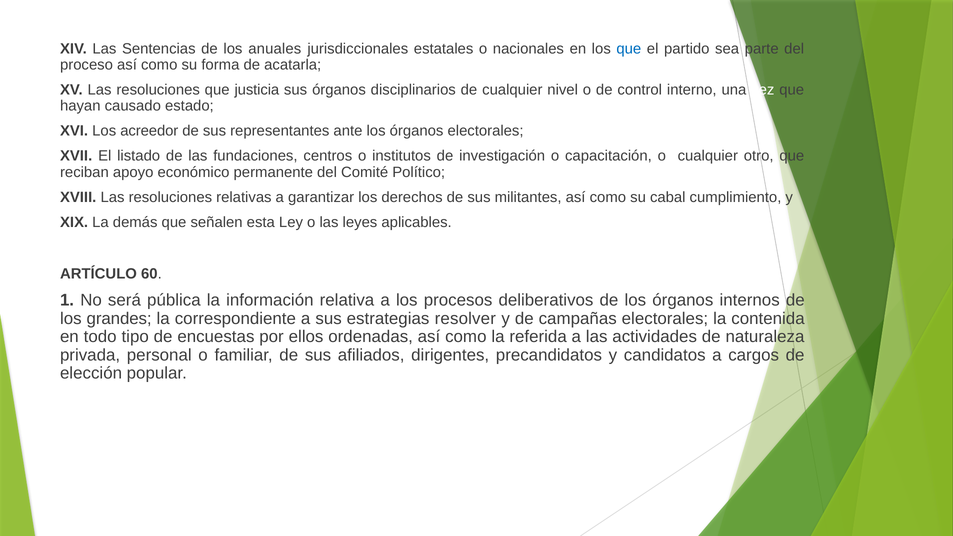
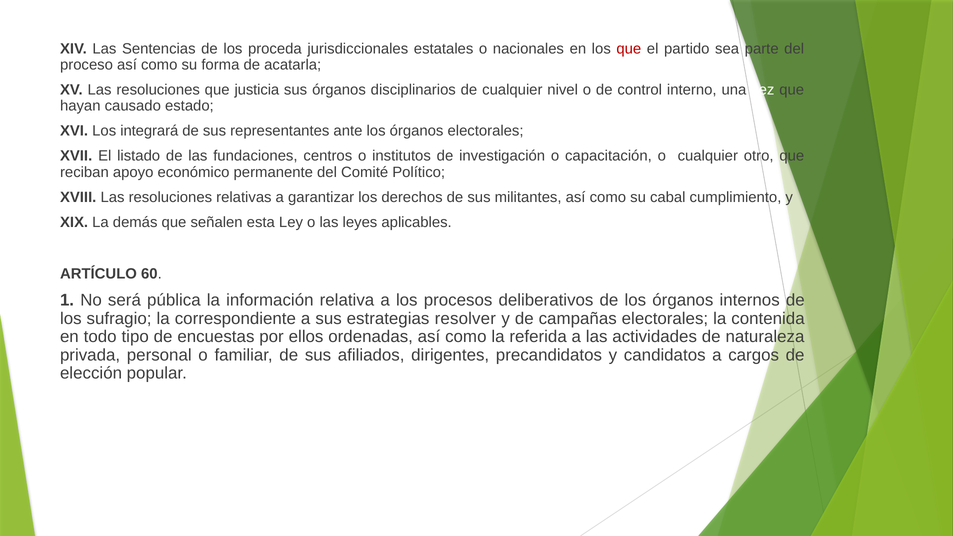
anuales: anuales -> proceda (275, 49)
que colour: blue -> red (629, 49)
acreedor: acreedor -> integrará (149, 131)
grandes: grandes -> sufragio (119, 319)
